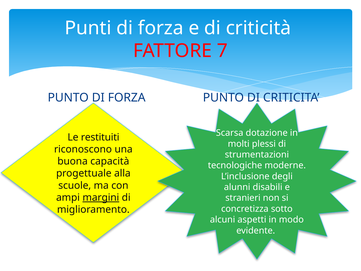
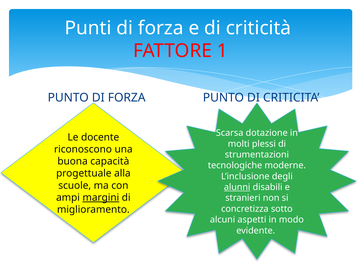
7: 7 -> 1 (222, 51)
restituiti: restituiti -> docente (100, 137)
alunni underline: none -> present (237, 187)
